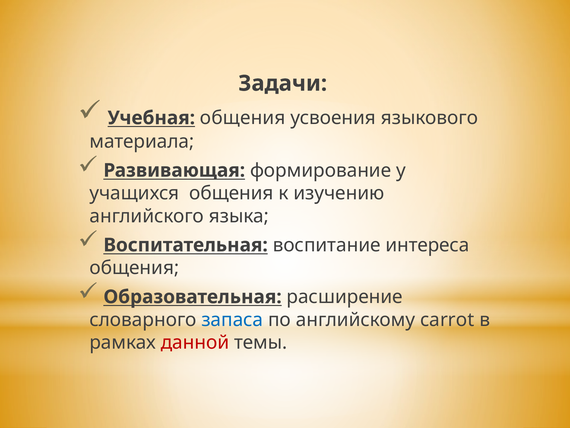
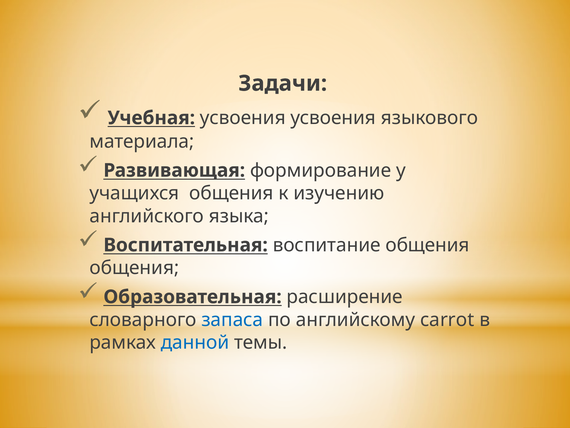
Учебная общения: общения -> усвоения (243, 118)
воспитание интереса: интереса -> общения (428, 245)
данной colour: red -> blue (195, 342)
